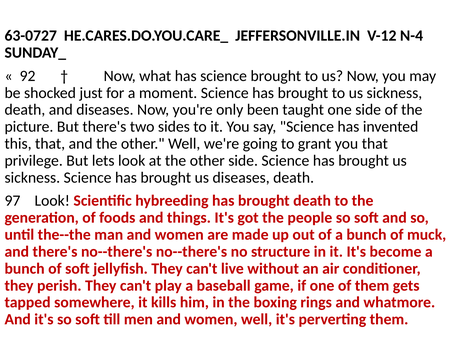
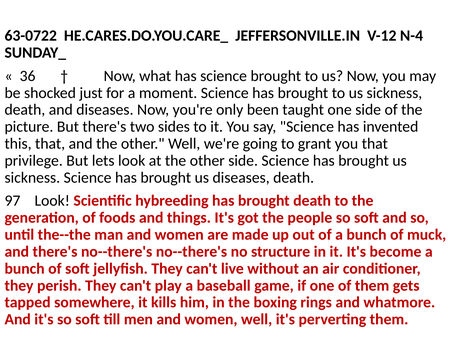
63-0727: 63-0727 -> 63-0722 (31, 36)
92: 92 -> 36 (28, 76)
